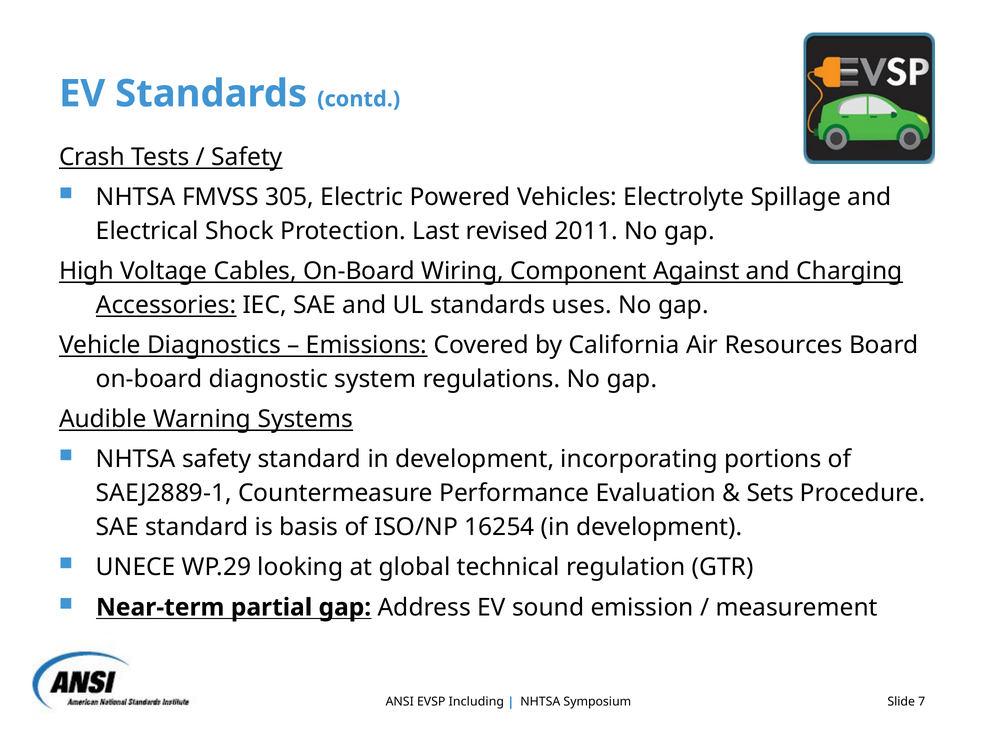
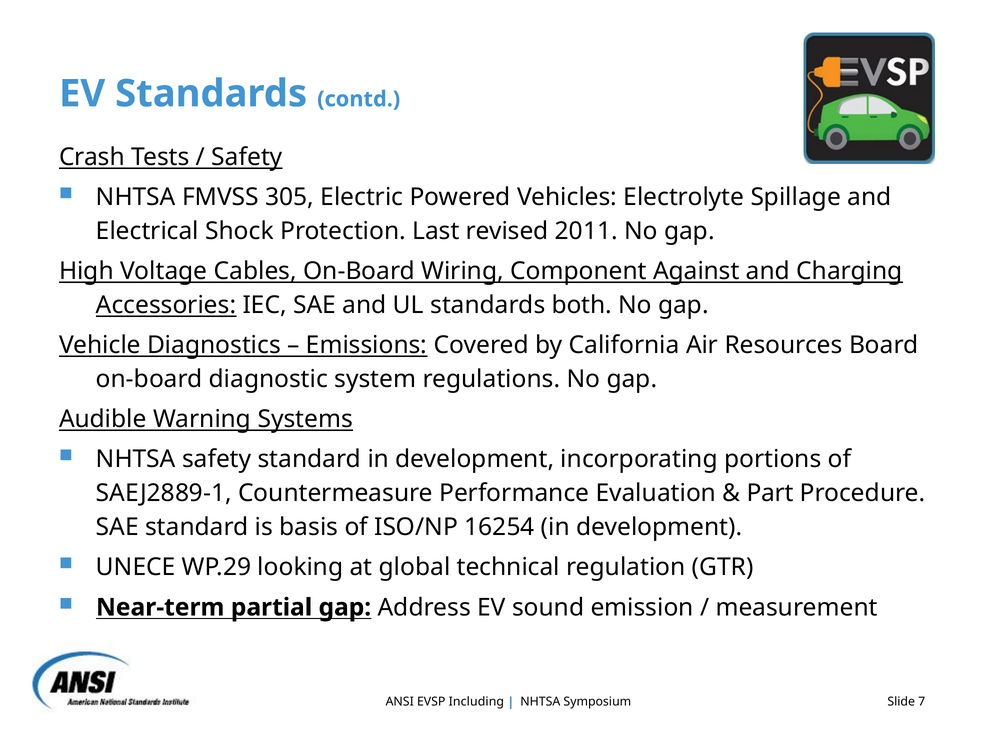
uses: uses -> both (582, 305)
Sets: Sets -> Part (770, 493)
